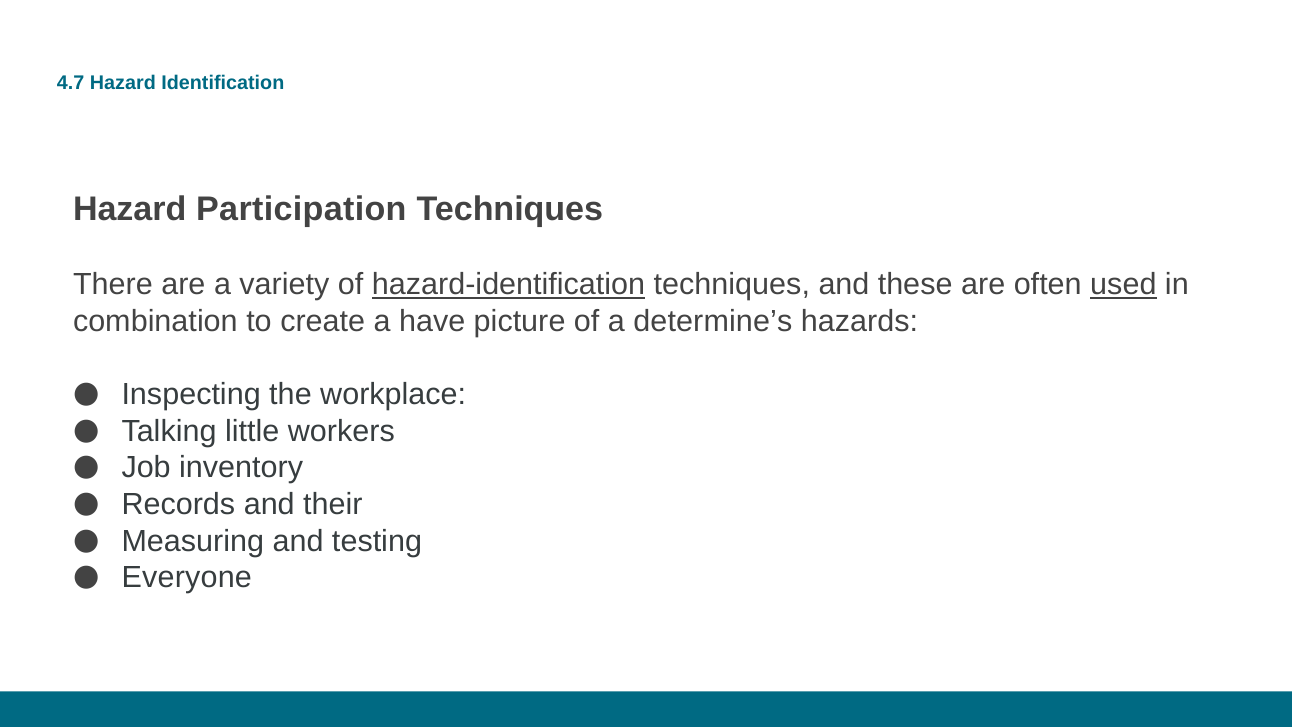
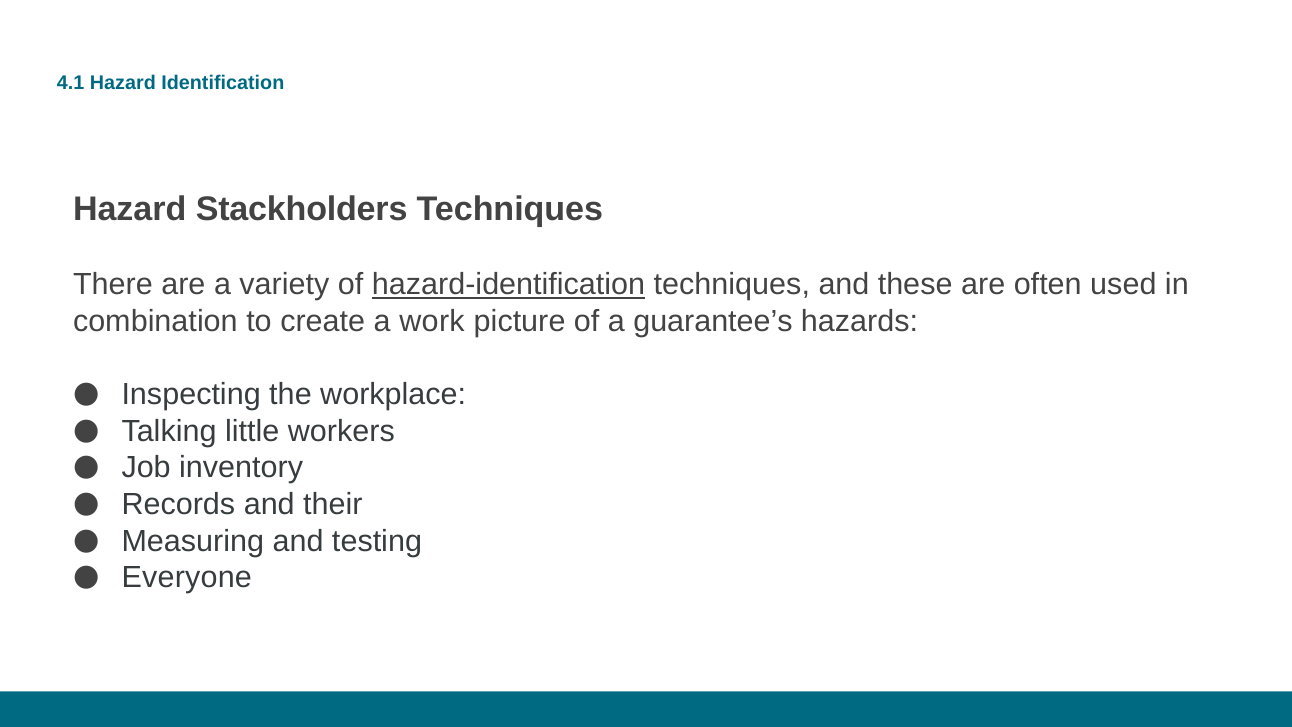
4.7: 4.7 -> 4.1 (71, 83)
Participation: Participation -> Stackholders (302, 210)
used underline: present -> none (1123, 285)
have: have -> work (432, 321)
determine’s: determine’s -> guarantee’s (713, 321)
